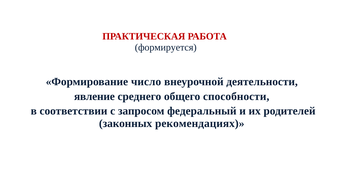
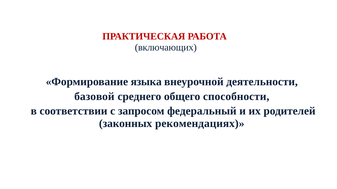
формируется: формируется -> включающих (166, 47)
число: число -> языка (146, 82)
явление: явление -> базовой (94, 97)
